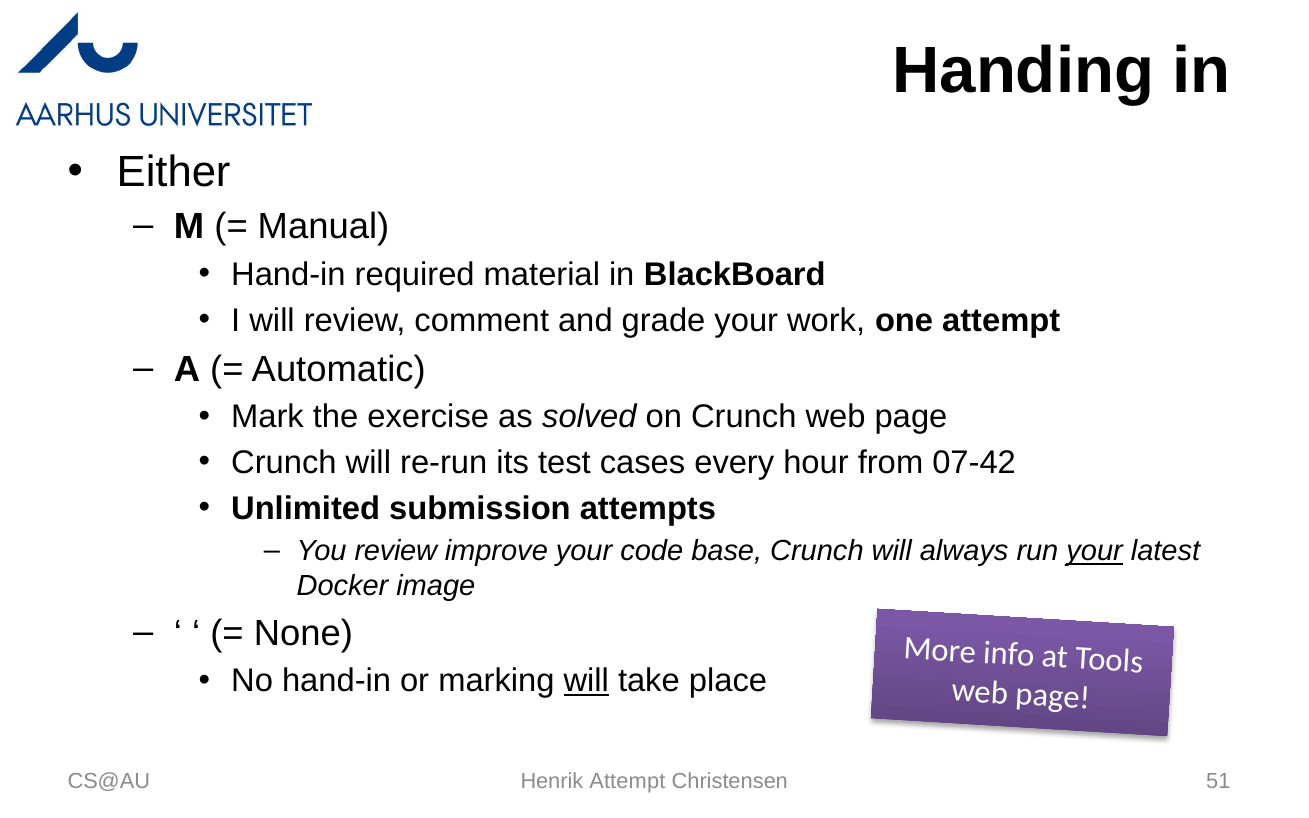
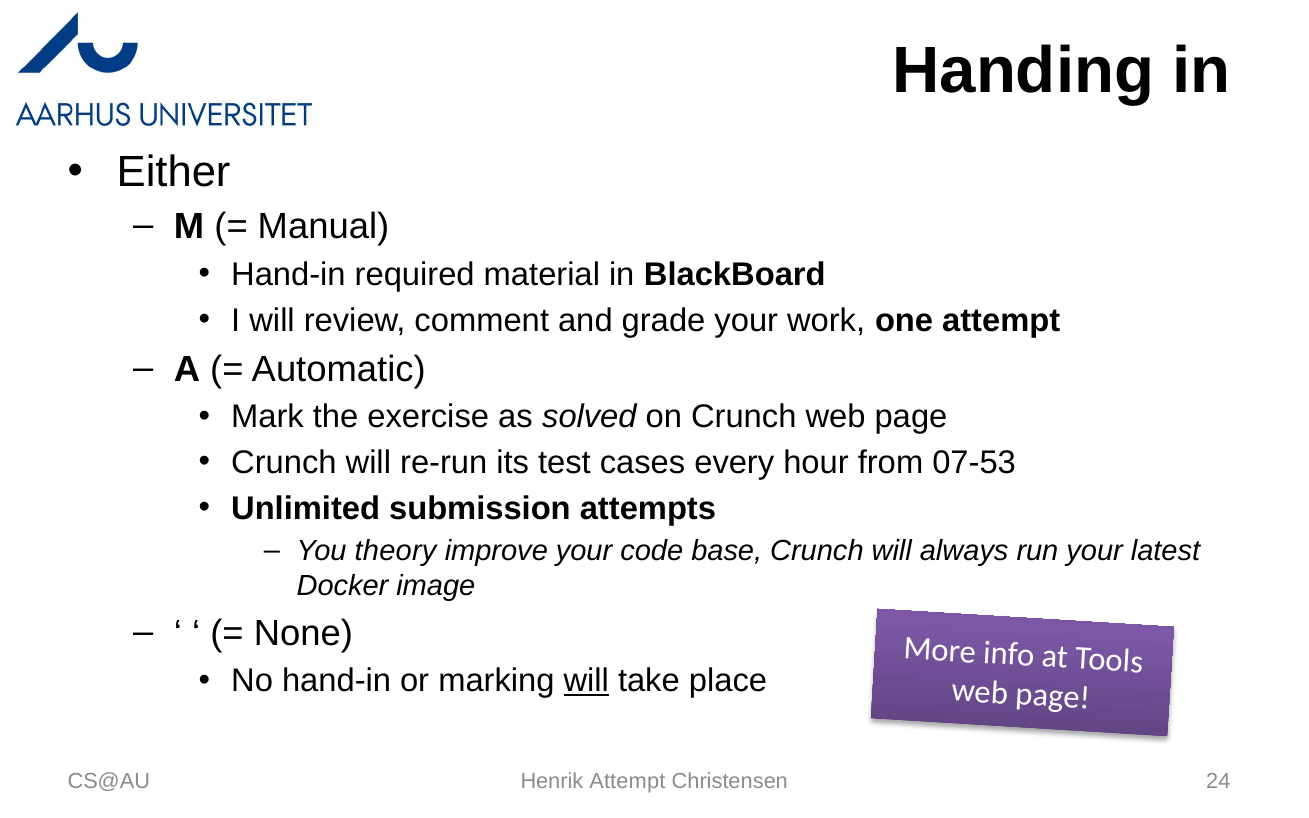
07-42: 07-42 -> 07-53 (974, 463)
You review: review -> theory (396, 551)
your underline: present -> none (1095, 551)
51: 51 -> 24 (1218, 782)
